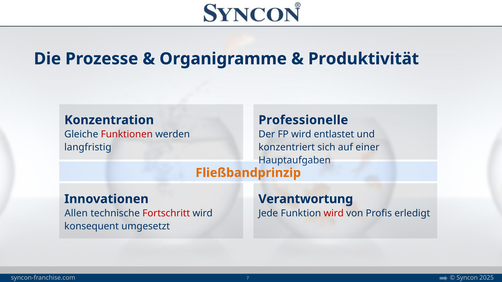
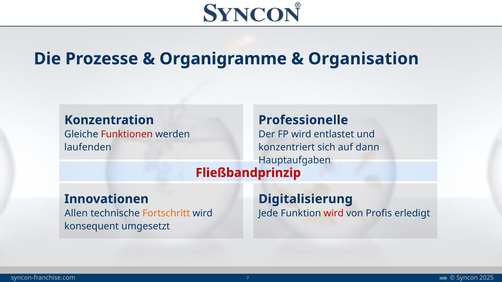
Produktivität: Produktivität -> Organisation (363, 59)
langfristig: langfristig -> laufenden (88, 147)
einer: einer -> dann (368, 147)
Fließbandprinzip colour: orange -> red (248, 173)
Verantwortung: Verantwortung -> Digitalisierung (306, 199)
Fortschritt colour: red -> orange (166, 214)
